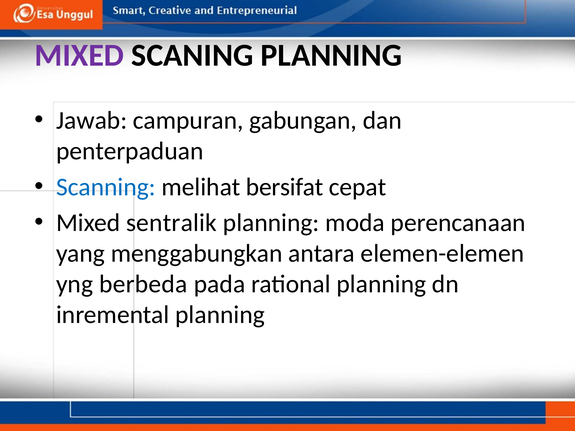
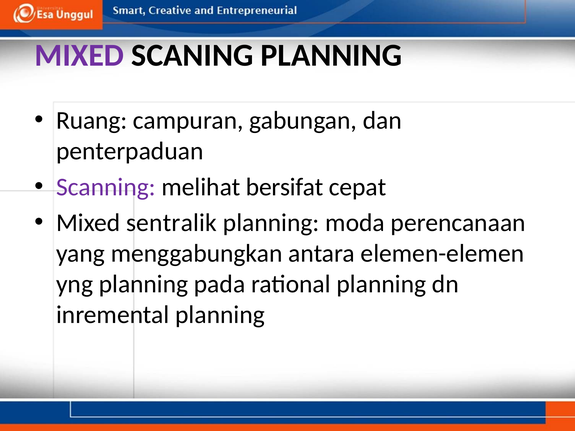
Jawab: Jawab -> Ruang (92, 121)
Scanning colour: blue -> purple (106, 187)
yng berbeda: berbeda -> planning (143, 284)
